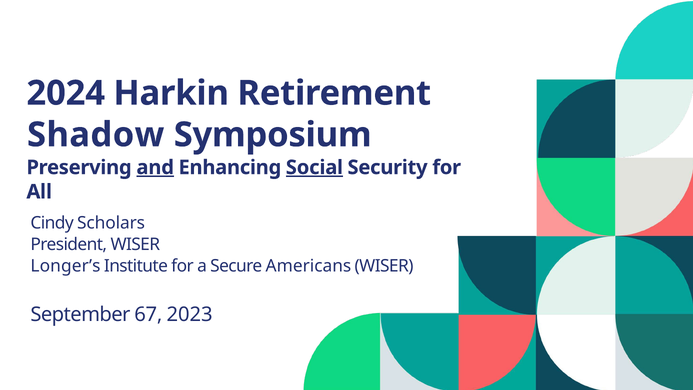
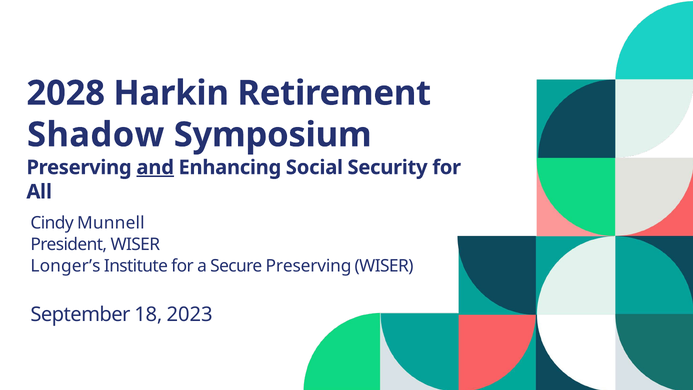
2024: 2024 -> 2028 (66, 93)
Social underline: present -> none (314, 167)
Scholars: Scholars -> Munnell (111, 223)
Secure Americans: Americans -> Preserving (309, 266)
67: 67 -> 18 (148, 314)
